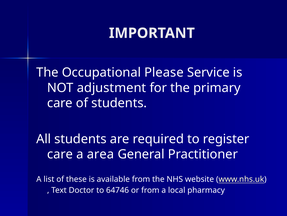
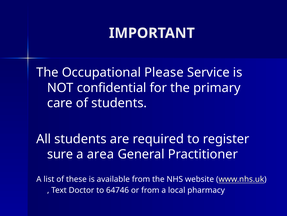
adjustment: adjustment -> confidential (112, 87)
care: care -> sure (60, 154)
